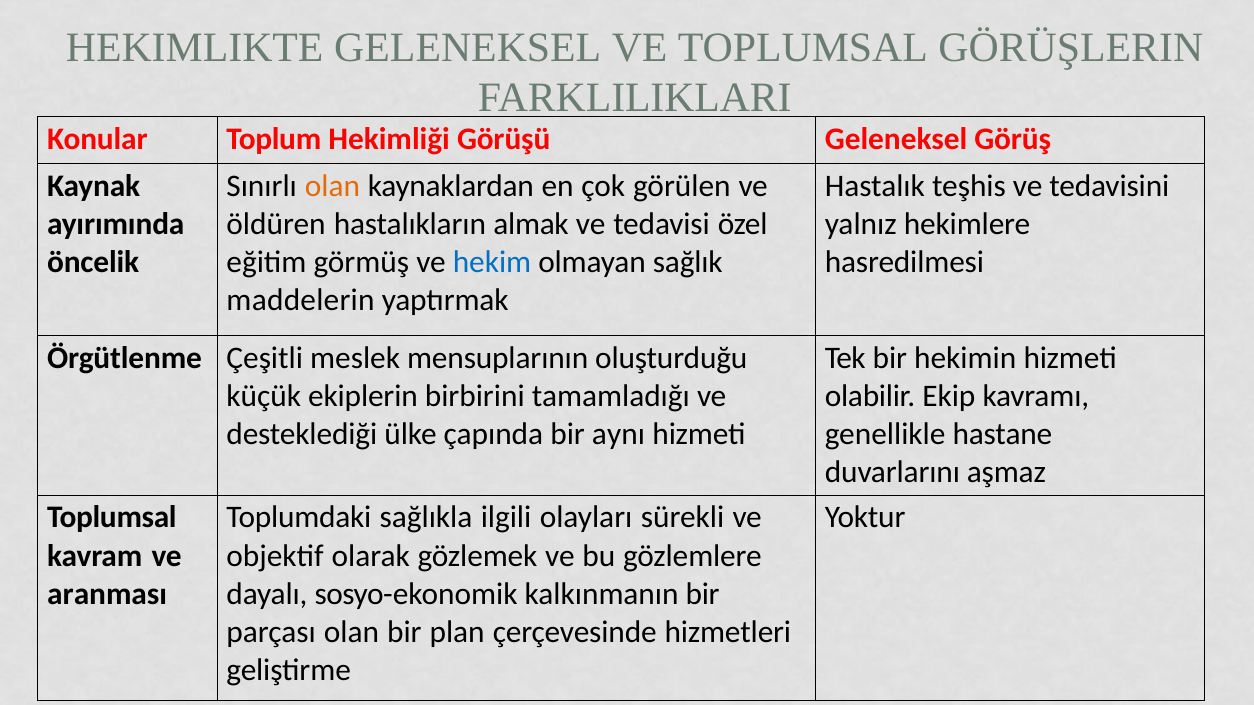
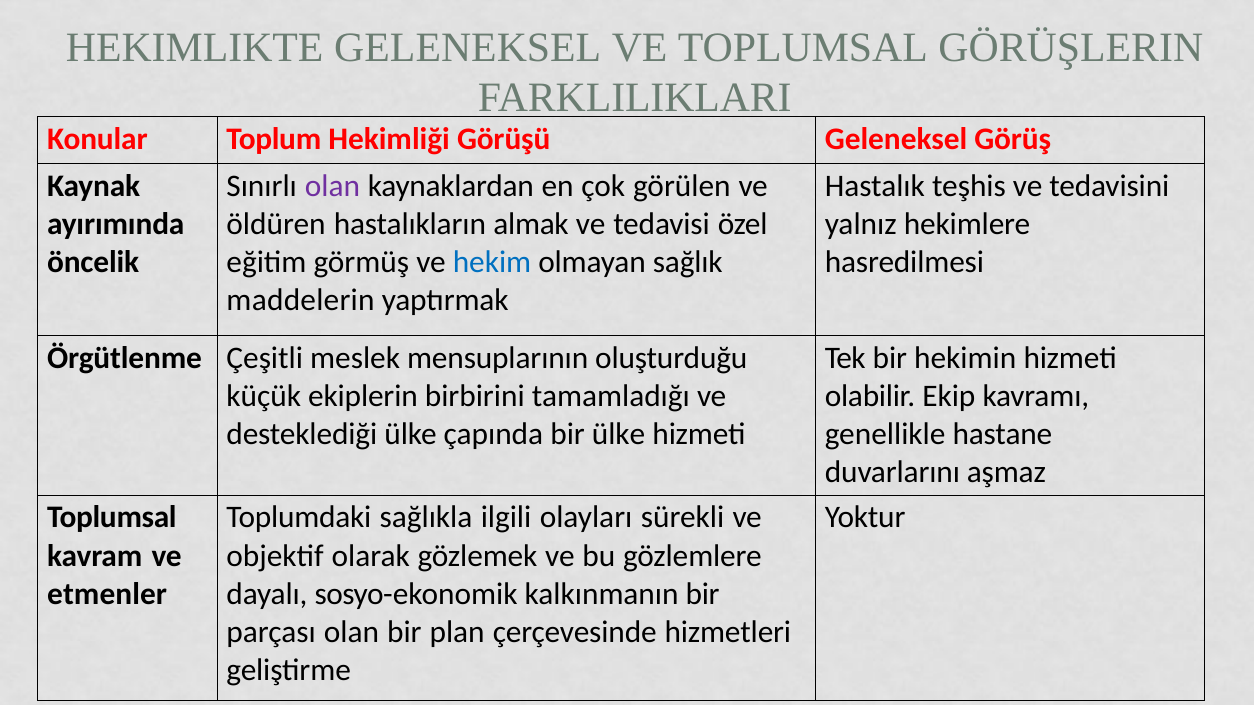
olan colour: orange -> purple (333, 186)
bir aynı: aynı -> ülke (619, 434)
aranması: aranması -> etmenler (107, 594)
